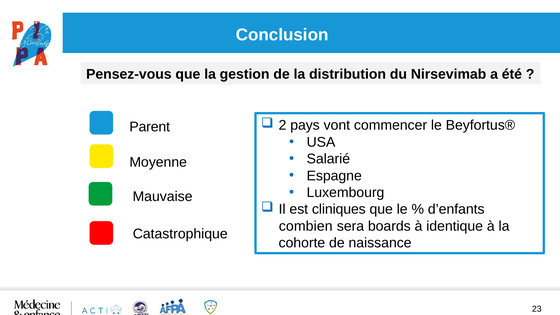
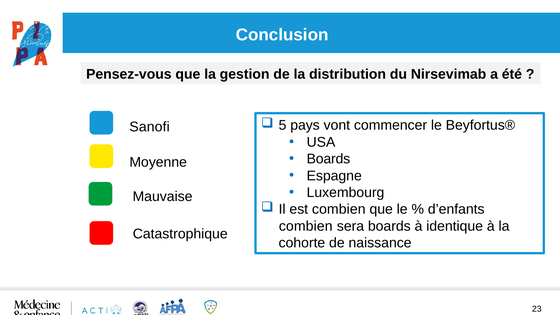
2: 2 -> 5 (283, 125)
Parent: Parent -> Sanofi (150, 127)
Salarié: Salarié -> Boards (328, 159)
est cliniques: cliniques -> combien (339, 209)
